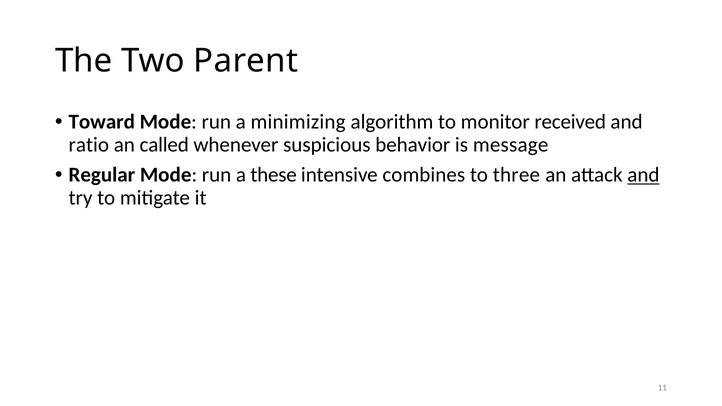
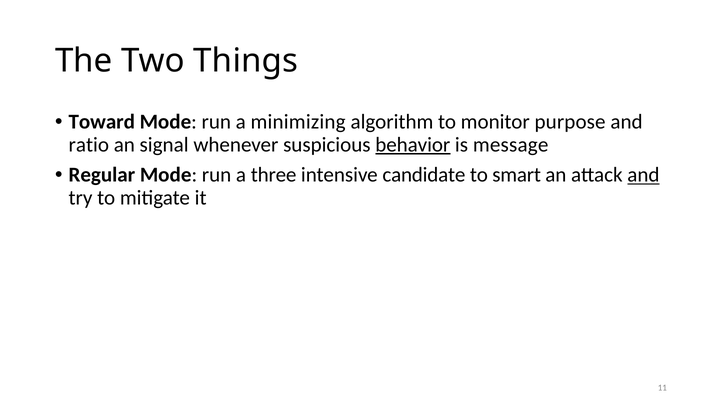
Parent: Parent -> Things (246, 61)
received: received -> purpose (570, 122)
called: called -> signal (164, 145)
behavior underline: none -> present (413, 145)
these: these -> three (274, 175)
combines: combines -> candidate (424, 175)
three: three -> smart (517, 175)
